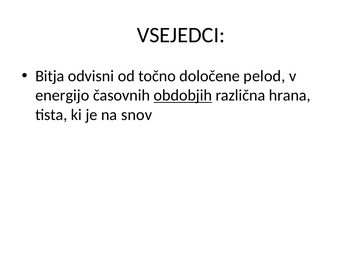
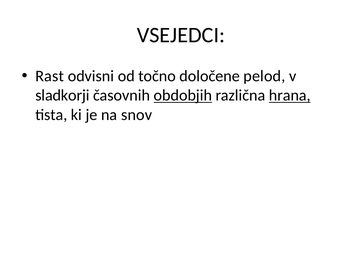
Bitja: Bitja -> Rast (50, 76)
energijo: energijo -> sladkorji (62, 95)
hrana underline: none -> present (290, 95)
